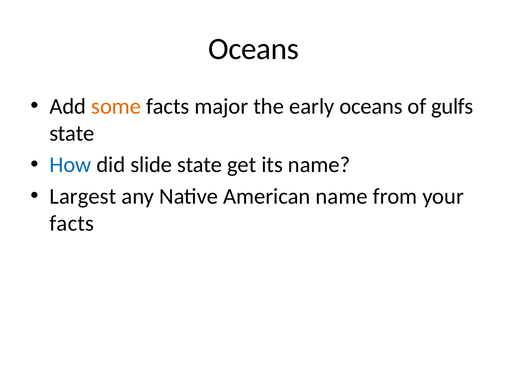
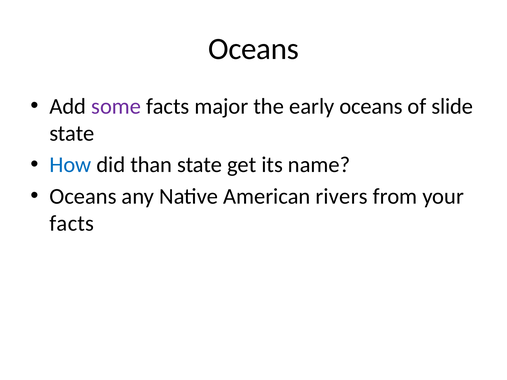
some colour: orange -> purple (116, 106)
gulfs: gulfs -> slide (452, 106)
slide: slide -> than (151, 165)
Largest: Largest -> Oceans (83, 197)
American name: name -> rivers (342, 197)
